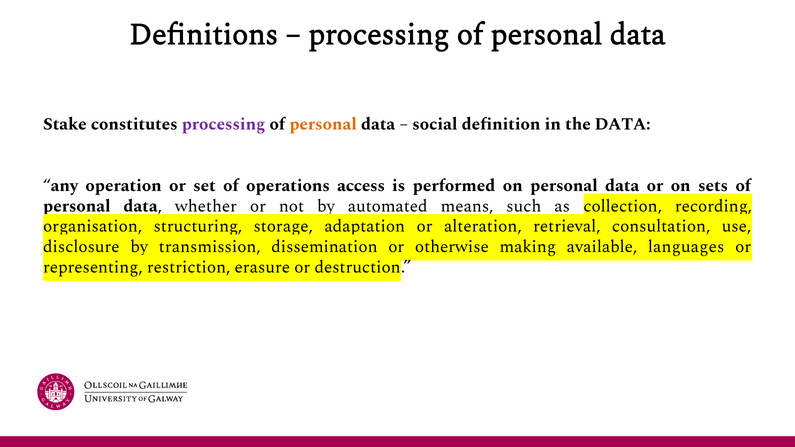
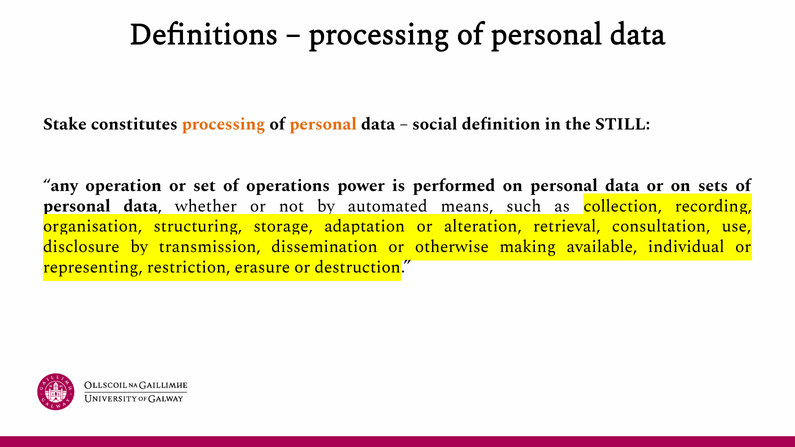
processing colour: purple -> orange (224, 124)
the DATA: DATA -> STILL (623, 124)
access: access -> power (361, 185)
languages: languages -> individual (686, 247)
